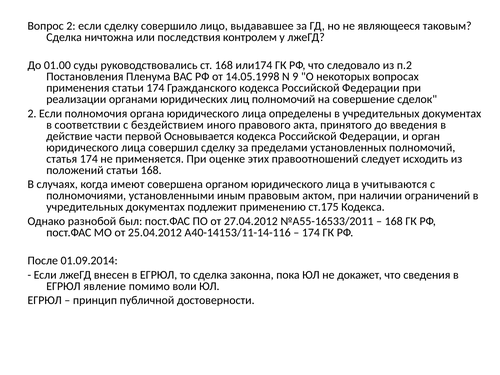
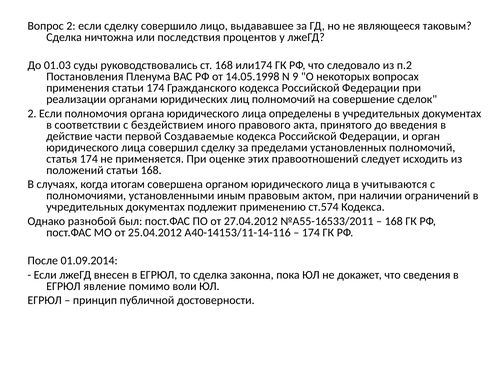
контролем: контролем -> процентов (250, 37)
01.00: 01.00 -> 01.03 (57, 65)
Основывается: Основывается -> Создаваемые (199, 136)
имеют: имеют -> итогам (128, 184)
ст.175: ст.175 -> ст.574 (324, 207)
